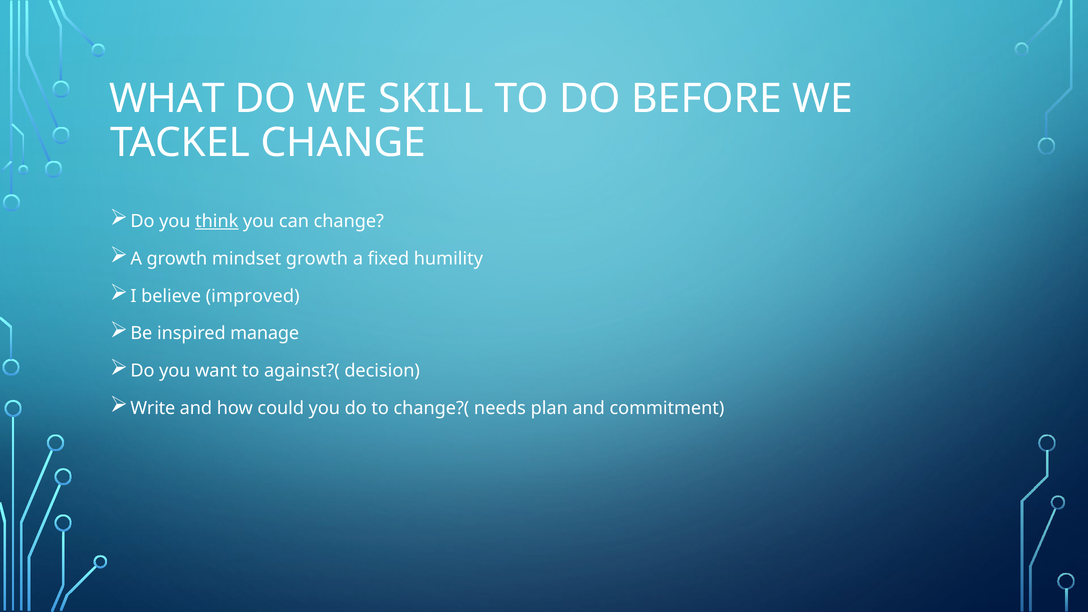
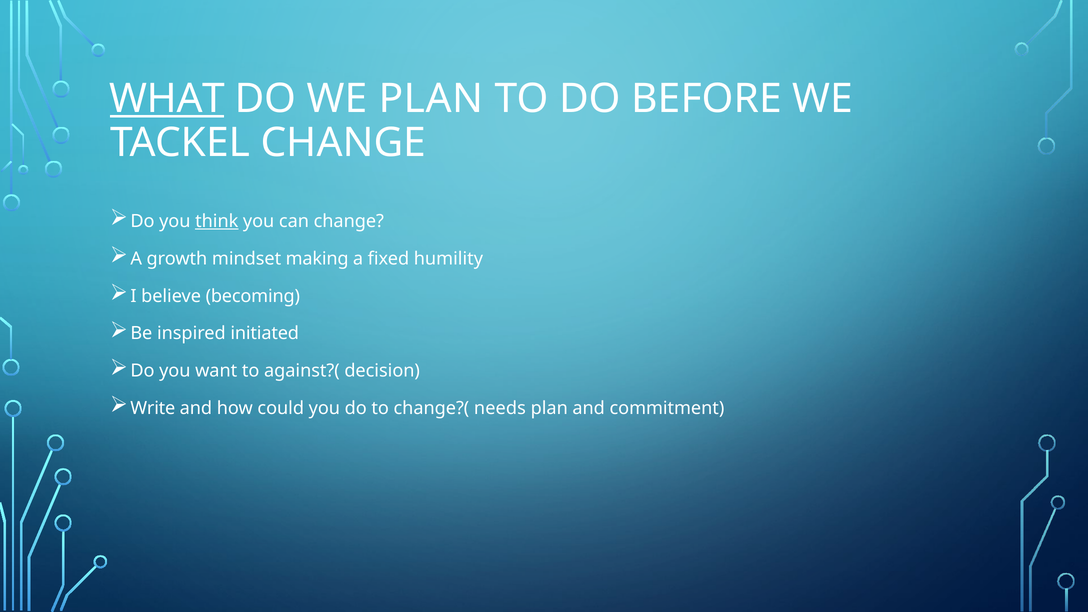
WHAT underline: none -> present (167, 99)
WE SKILL: SKILL -> PLAN (431, 99)
mindset growth: growth -> making (317, 259)
improved: improved -> becoming (253, 296)
manage: manage -> initiated (265, 333)
